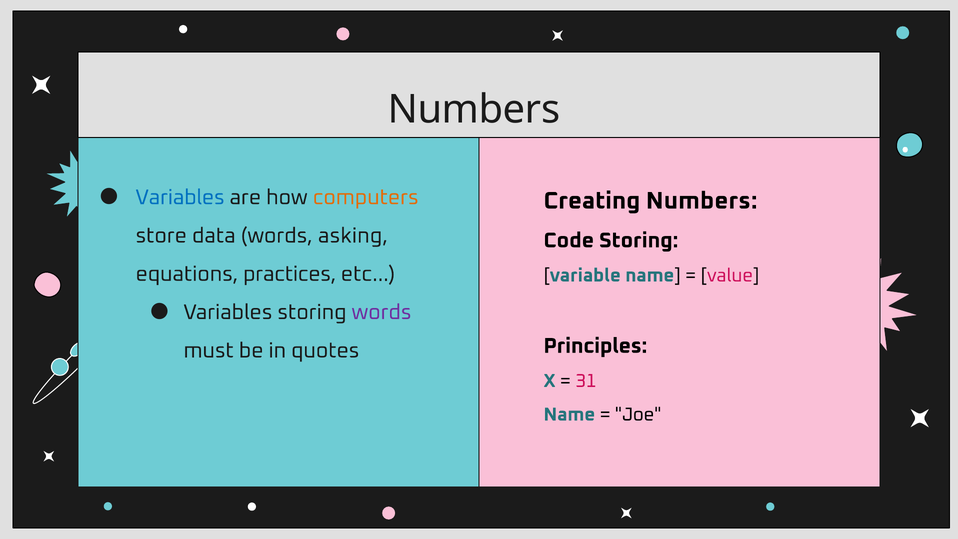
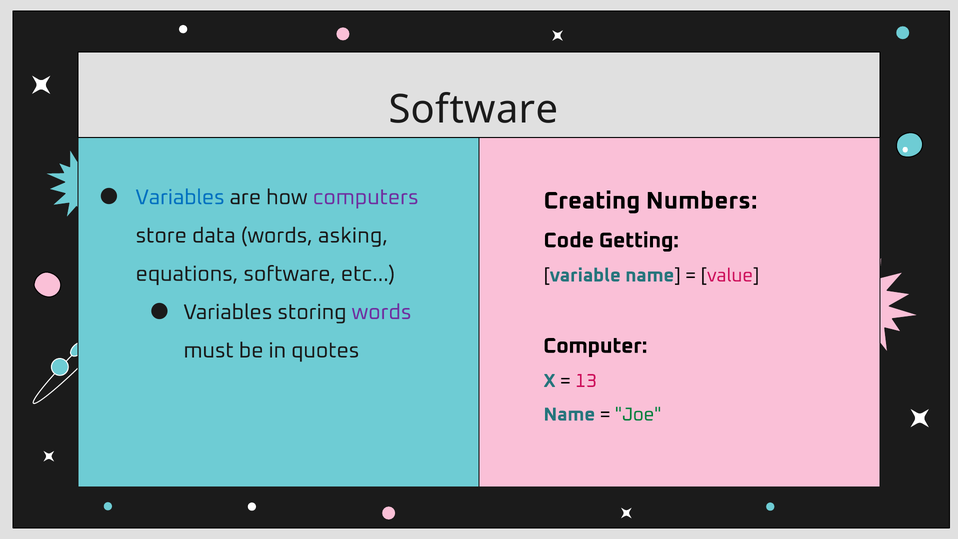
Numbers: Numbers -> Software (473, 109)
computers colour: orange -> purple (366, 197)
Code Storing: Storing -> Getting (639, 240)
equations practices: practices -> software (290, 274)
Principles: Principles -> Computer (595, 346)
31: 31 -> 13 (586, 381)
Joe colour: black -> green (638, 414)
